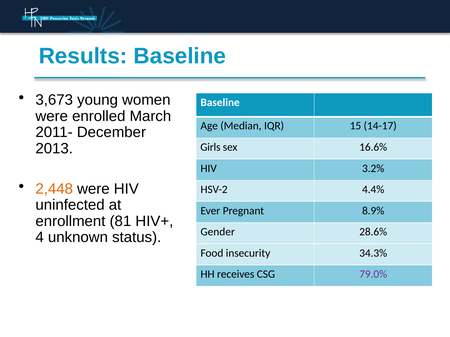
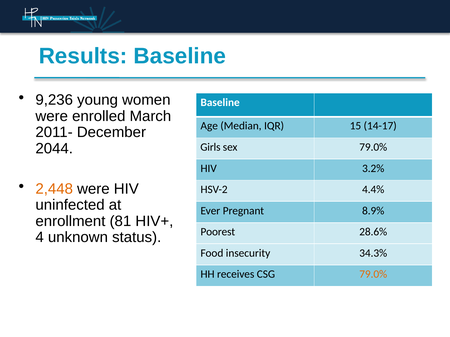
3,673: 3,673 -> 9,236 (54, 100)
2013: 2013 -> 2044 (54, 149)
sex 16.6%: 16.6% -> 79.0% (373, 147)
Gender: Gender -> Poorest (218, 232)
79.0% colour: purple -> orange (373, 275)
